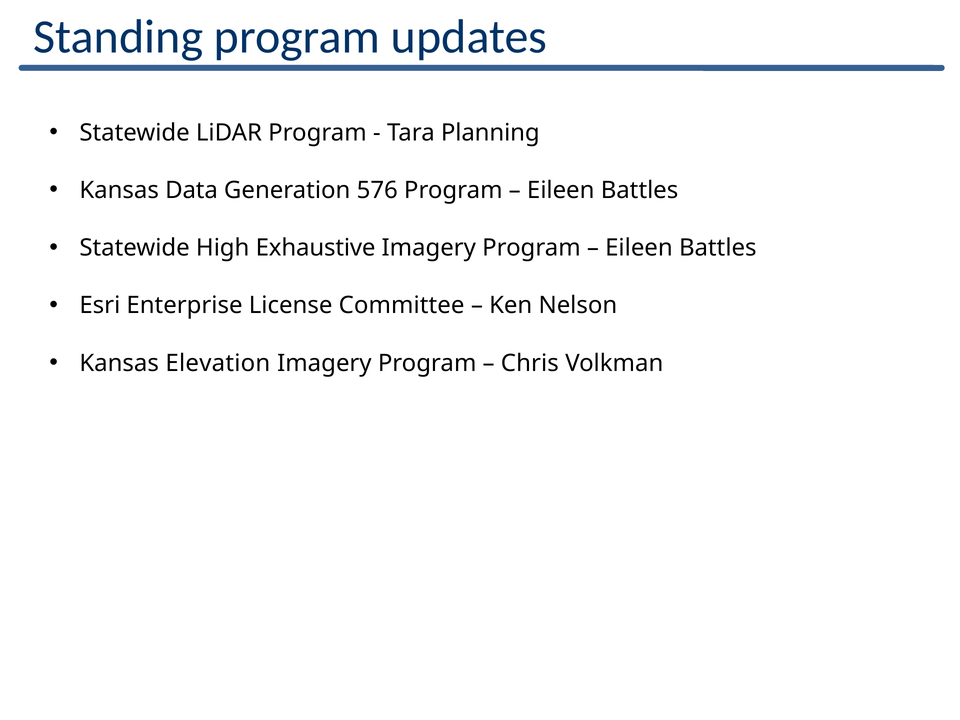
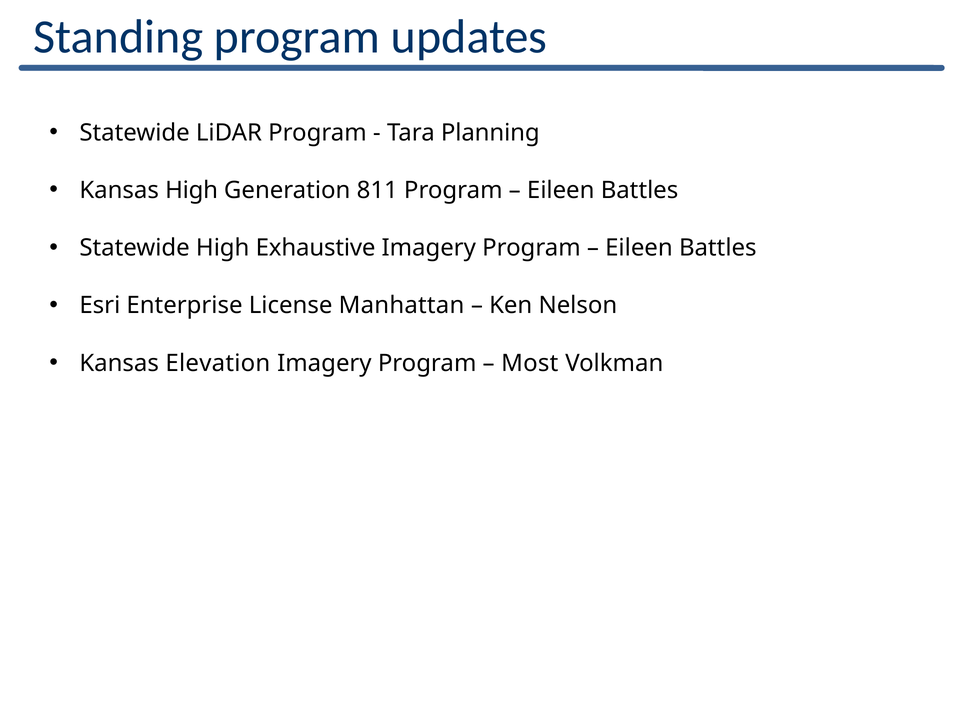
Kansas Data: Data -> High (192, 190)
576: 576 -> 811 (377, 190)
Committee: Committee -> Manhattan (402, 306)
Chris: Chris -> Most (530, 363)
